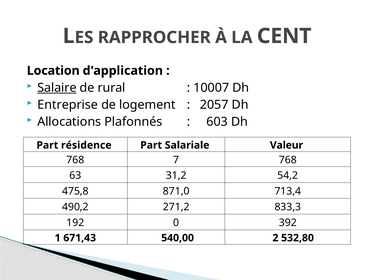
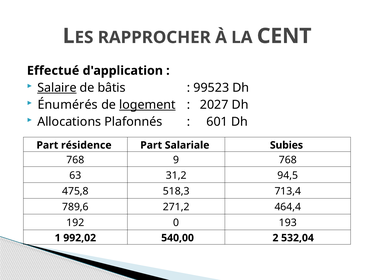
Location: Location -> Effectué (53, 71)
rural: rural -> bâtis (112, 88)
10007: 10007 -> 99523 (211, 88)
Entreprise: Entreprise -> Énumérés (68, 105)
logement underline: none -> present (147, 105)
2057: 2057 -> 2027 (214, 105)
603: 603 -> 601 (217, 122)
Valeur: Valeur -> Subies (286, 145)
7: 7 -> 9 (176, 160)
54,2: 54,2 -> 94,5 (288, 176)
871,0: 871,0 -> 518,3 (176, 192)
490,2: 490,2 -> 789,6 (75, 207)
833,3: 833,3 -> 464,4 (288, 207)
392: 392 -> 193 (288, 223)
671,43: 671,43 -> 992,02 (80, 238)
532,80: 532,80 -> 532,04 (297, 238)
